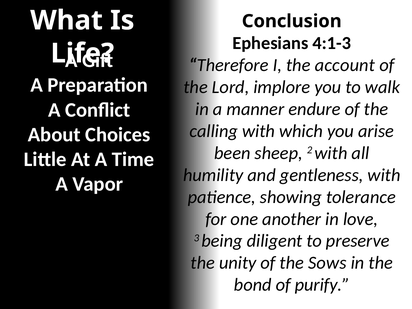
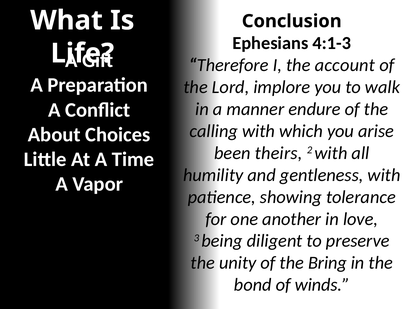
sheep: sheep -> theirs (279, 153)
Sows: Sows -> Bring (327, 263)
purify: purify -> winds (322, 285)
